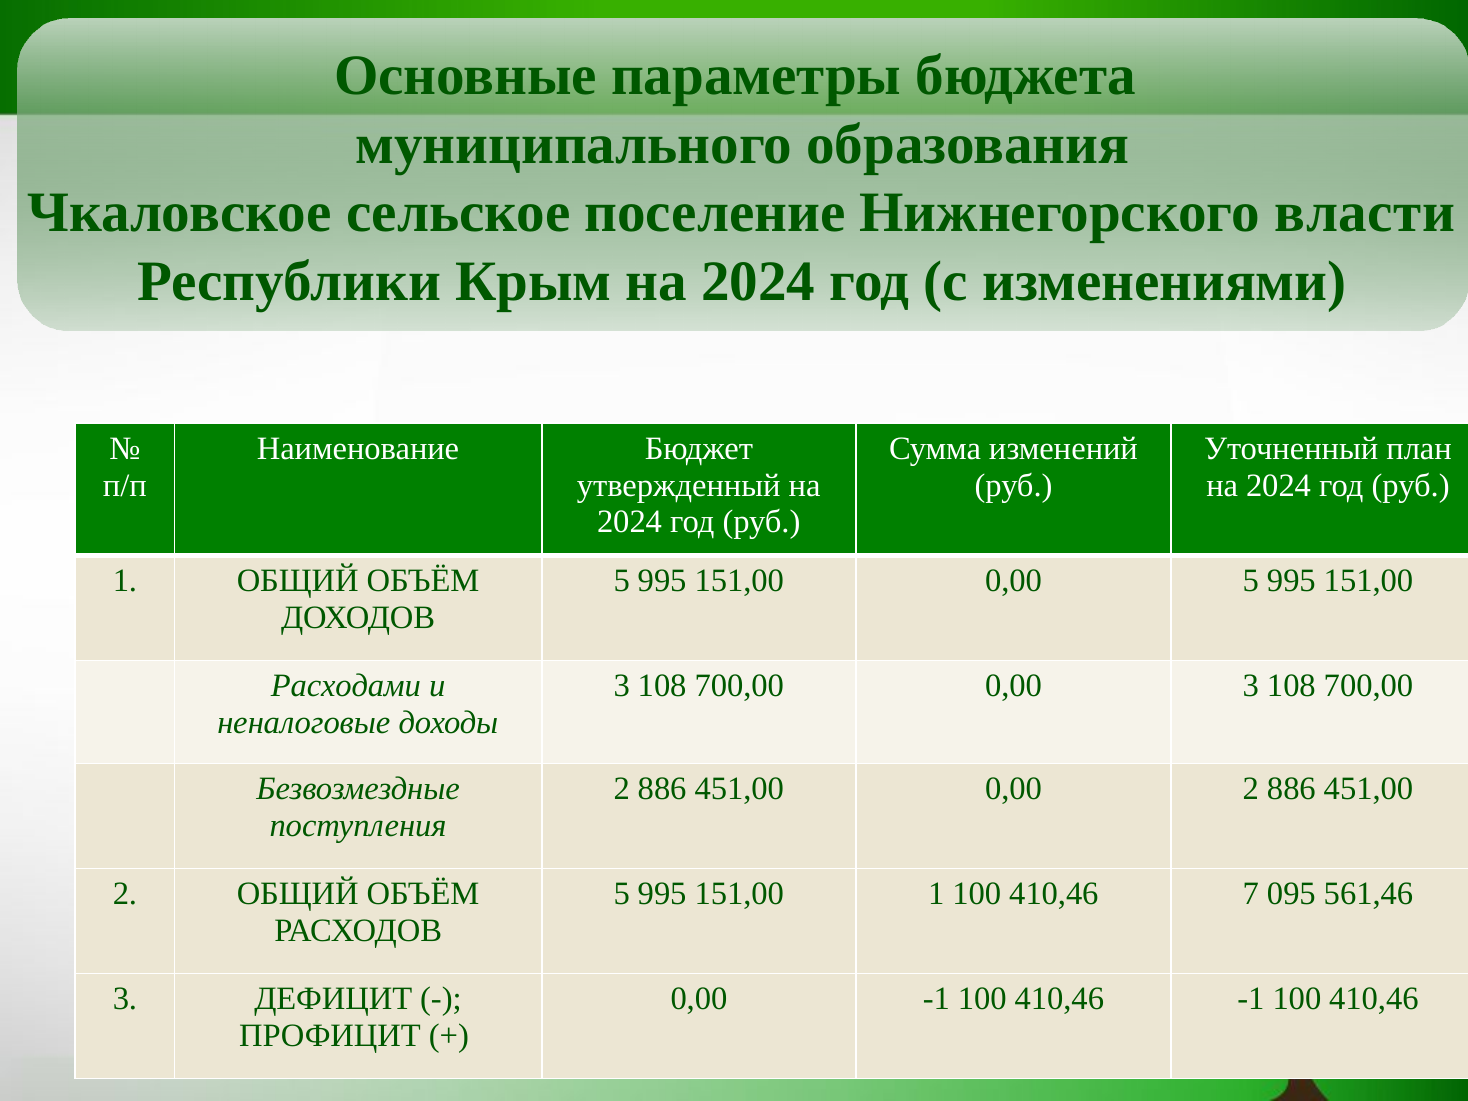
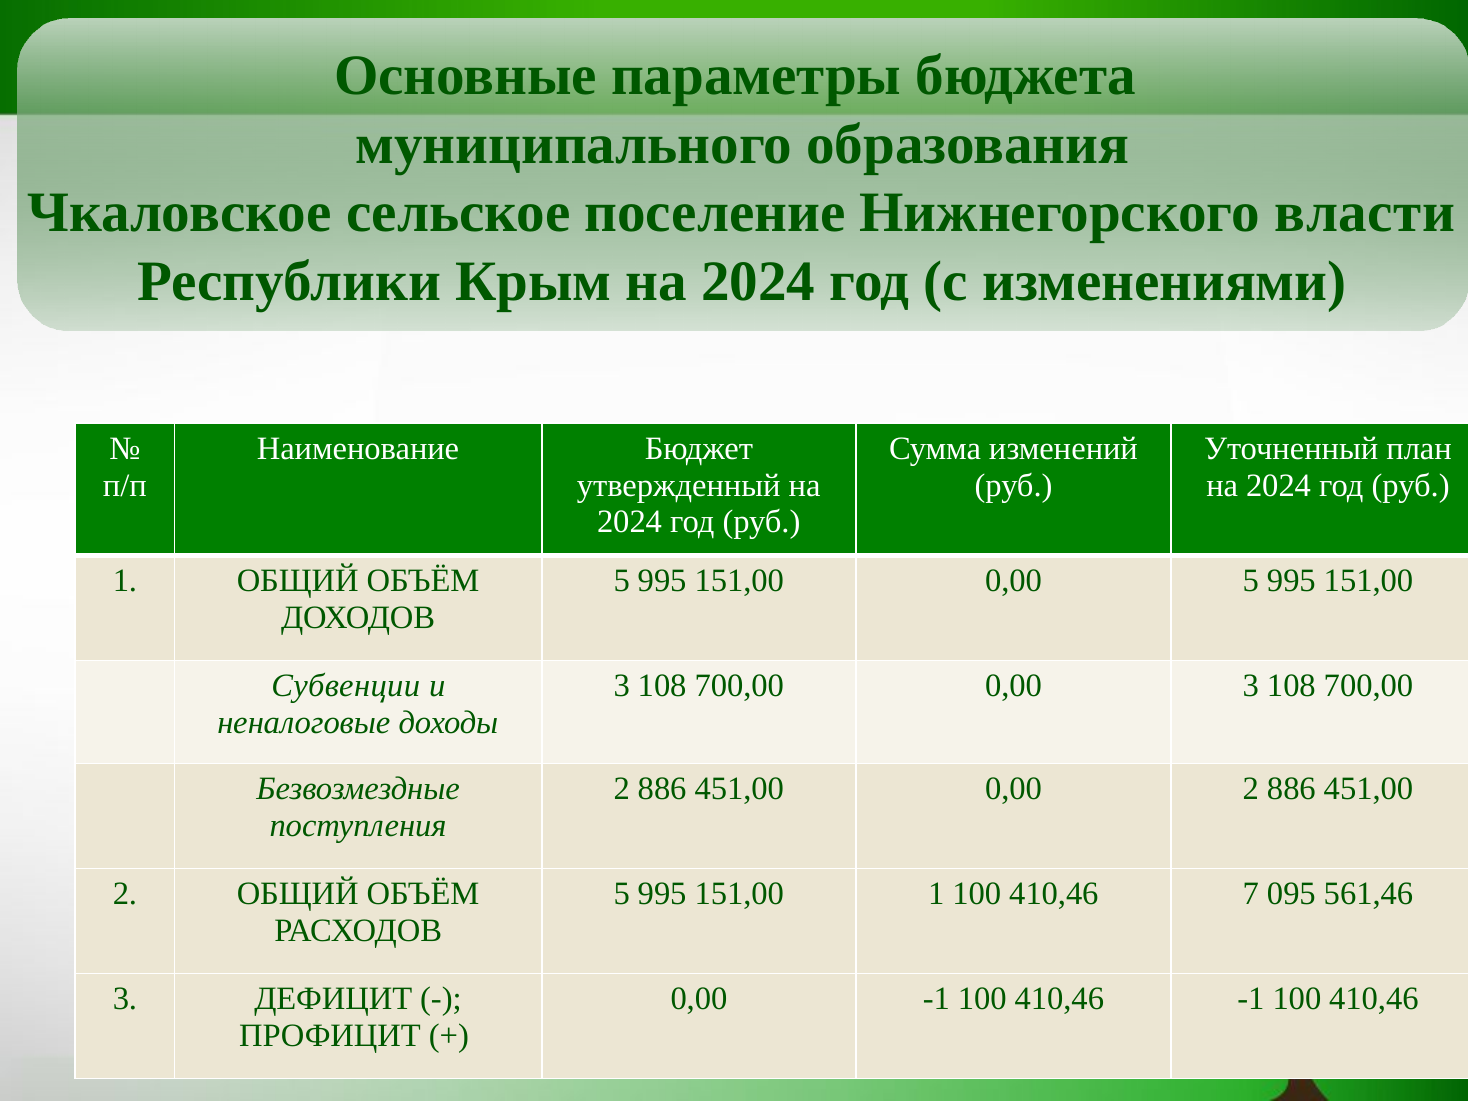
Расходами: Расходами -> Субвенции (346, 686)
